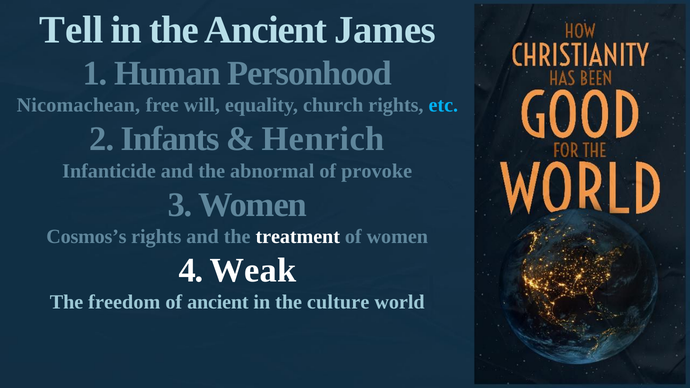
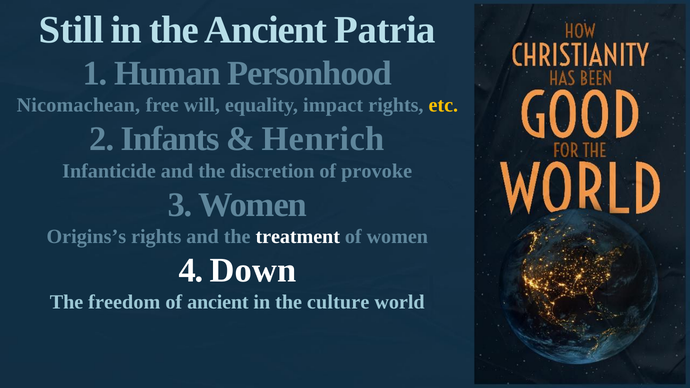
Tell: Tell -> Still (71, 30)
James: James -> Patria (385, 30)
church: church -> impact (333, 105)
etc colour: light blue -> yellow (443, 105)
abnormal: abnormal -> discretion (272, 171)
Cosmos’s: Cosmos’s -> Origins’s (86, 236)
Weak: Weak -> Down (253, 270)
